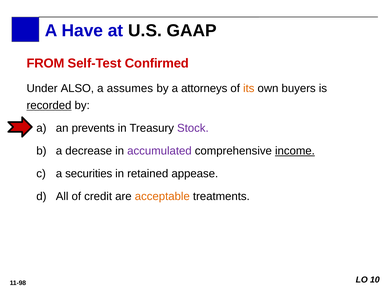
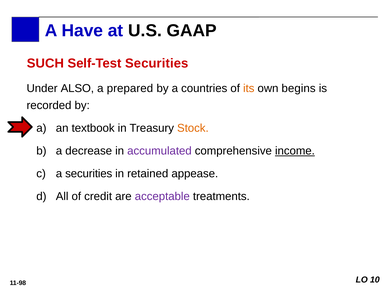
FROM: FROM -> SUCH (45, 63)
Self-Test Confirmed: Confirmed -> Securities (157, 63)
assumes: assumes -> prepared (130, 88)
attorneys: attorneys -> countries (204, 88)
buyers: buyers -> begins (299, 88)
recorded underline: present -> none (49, 105)
prevents: prevents -> textbook (93, 128)
Stock colour: purple -> orange (193, 128)
acceptable colour: orange -> purple (162, 196)
